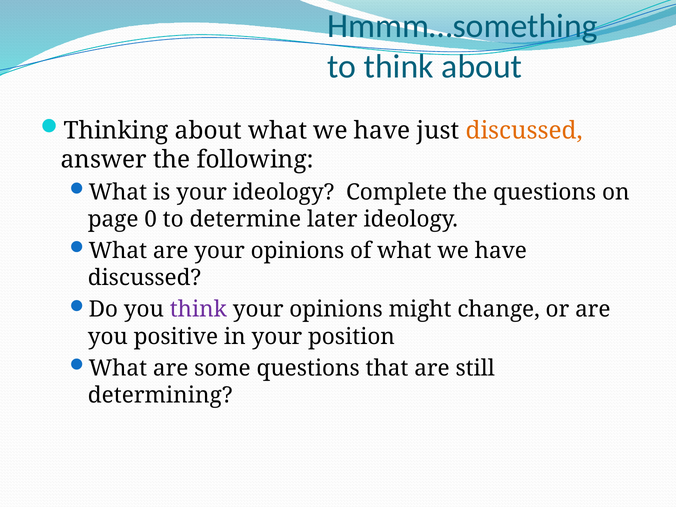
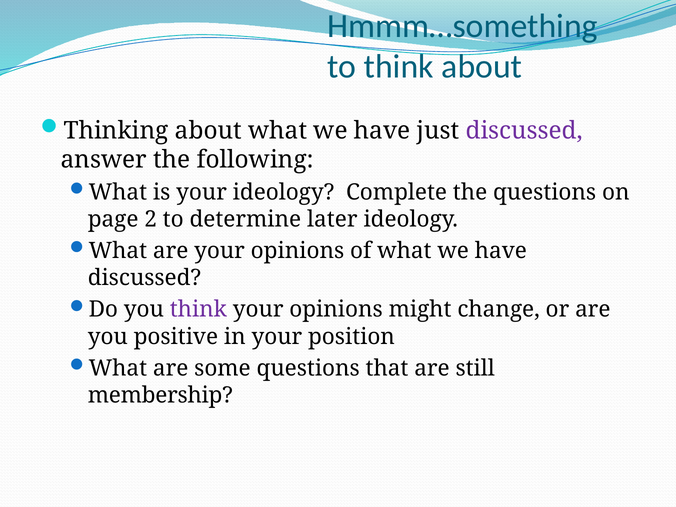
discussed colour: orange -> purple (524, 131)
0: 0 -> 2 (151, 219)
determining: determining -> membership (160, 395)
